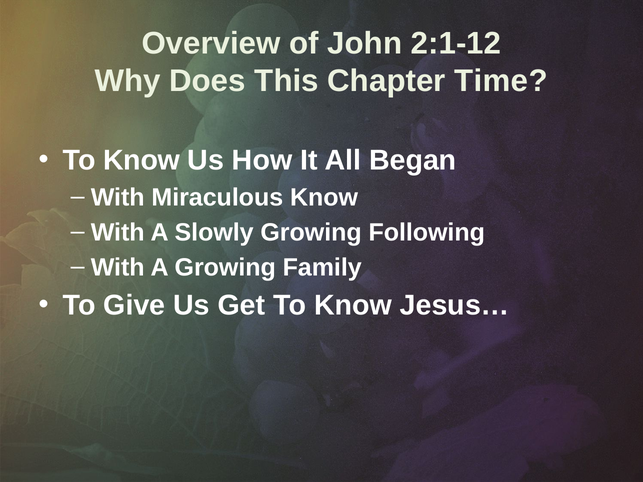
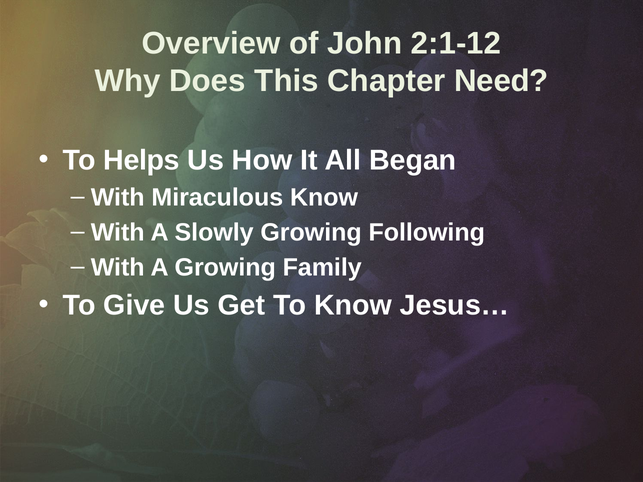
Time: Time -> Need (501, 81)
Know: Know -> Helps (142, 161)
